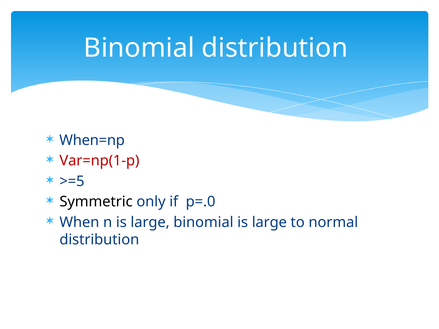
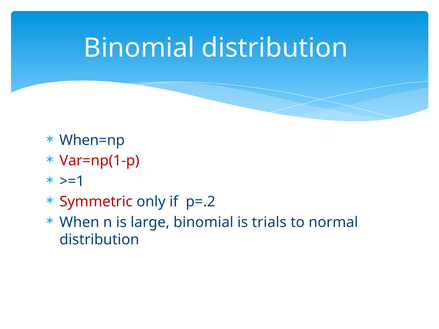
>=5: >=5 -> >=1 (72, 181)
Symmetric colour: black -> red (96, 202)
p=.0: p=.0 -> p=.2 (201, 202)
binomial is large: large -> trials (269, 222)
